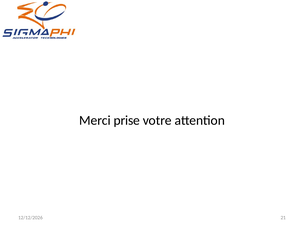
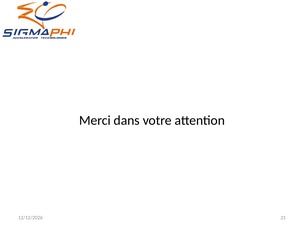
prise: prise -> dans (127, 121)
